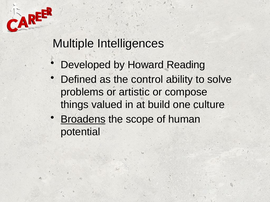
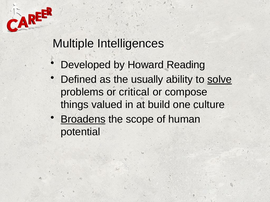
control: control -> usually (147, 80)
solve underline: none -> present (220, 80)
artistic: artistic -> critical (134, 92)
